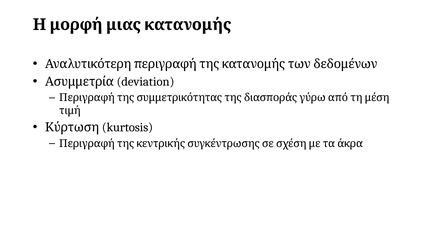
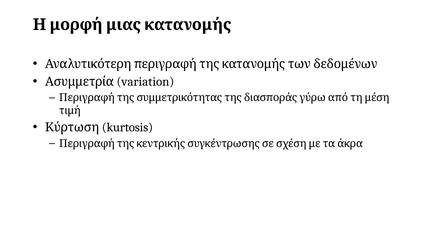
deviation: deviation -> variation (148, 81)
